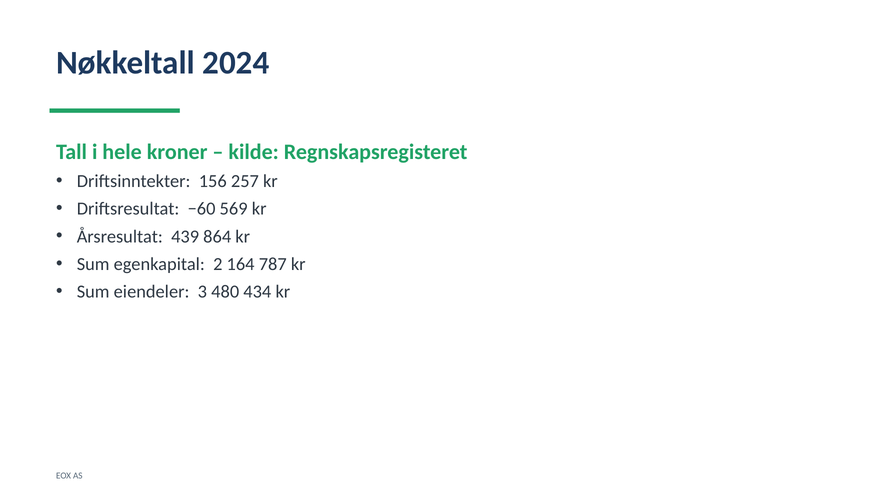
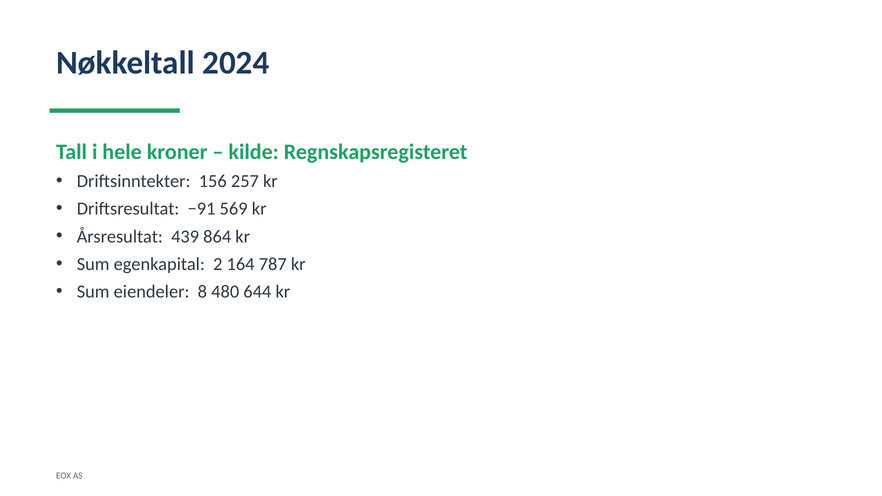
−60: −60 -> −91 (202, 209)
3: 3 -> 8 (202, 292)
434: 434 -> 644 (257, 292)
